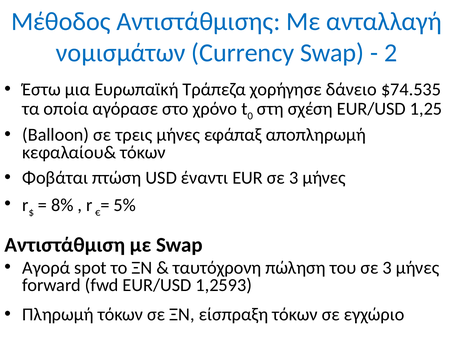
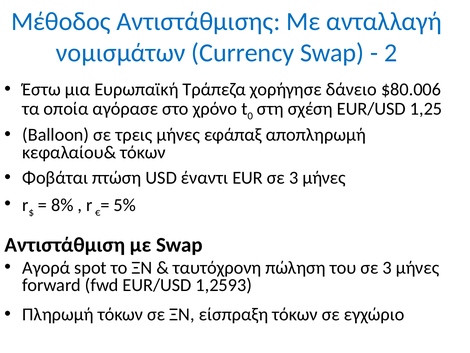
$74.535: $74.535 -> $80.006 (411, 89)
